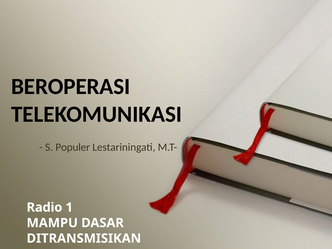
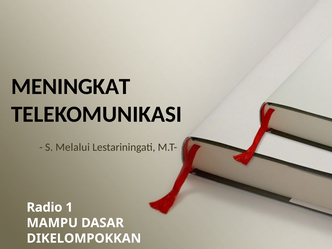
BEROPERASI: BEROPERASI -> MENINGKAT (71, 87)
Populer: Populer -> Melalui (73, 147)
DITRANSMISIKAN: DITRANSMISIKAN -> DIKELOMPOKKAN (84, 238)
